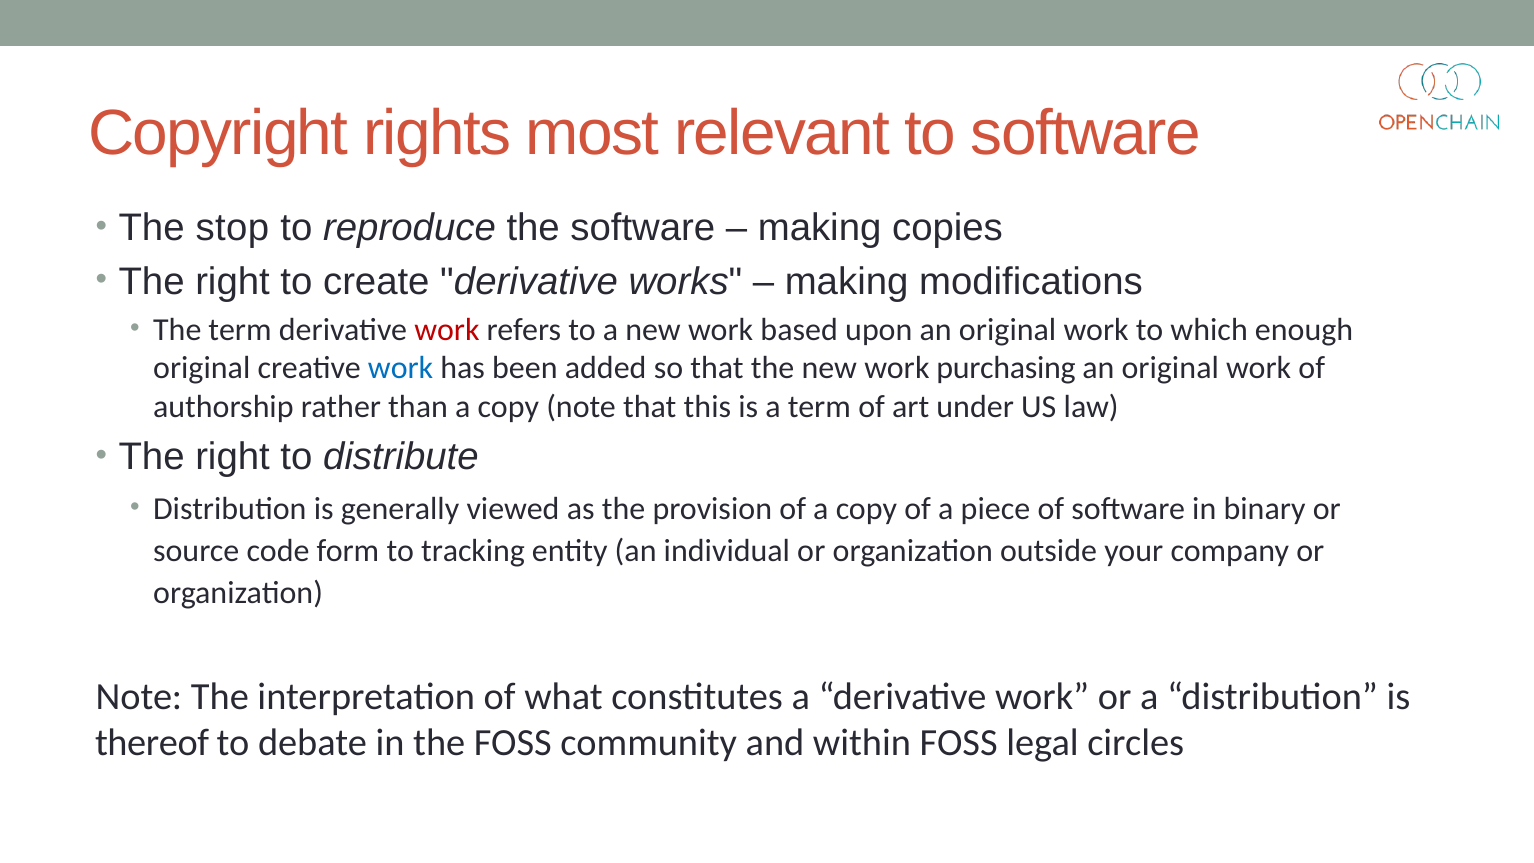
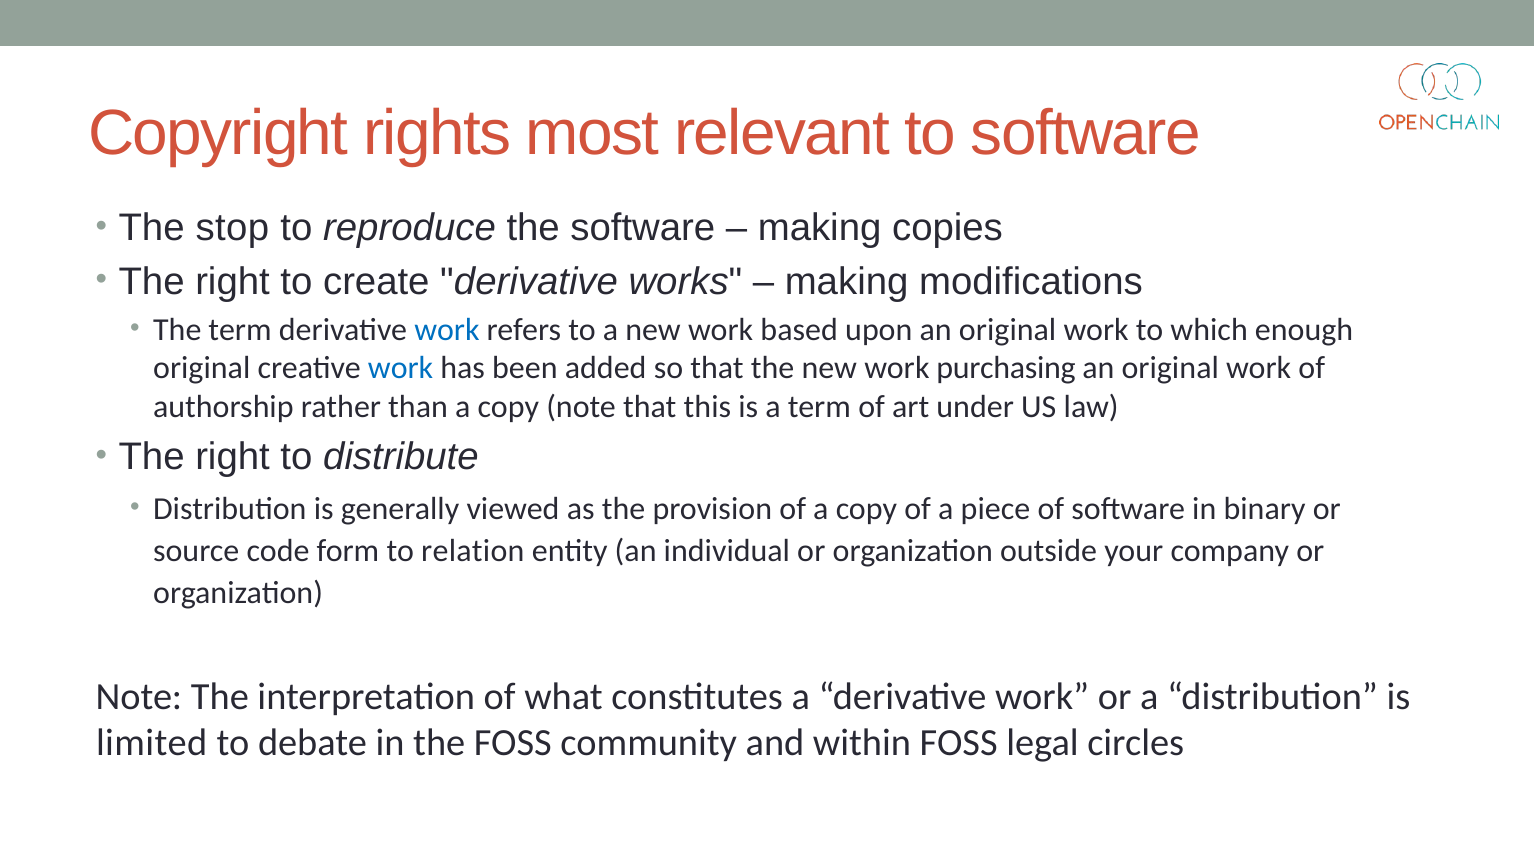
work colour: red -> blue (447, 330)
tracking: tracking -> relation (473, 551)
thereof: thereof -> limited (152, 743)
